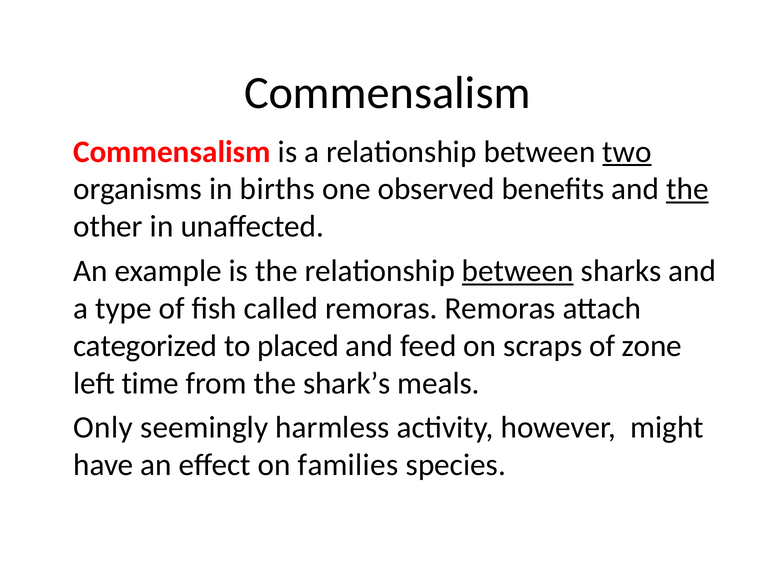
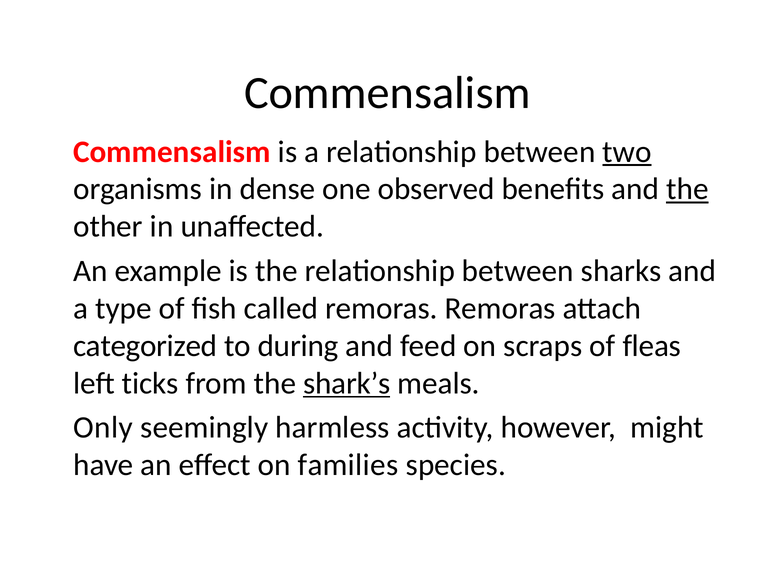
births: births -> dense (278, 189)
between underline: present -> none (518, 271)
placed: placed -> during (298, 346)
zone: zone -> fleas (652, 346)
time: time -> ticks (150, 384)
shark’s underline: none -> present (347, 384)
